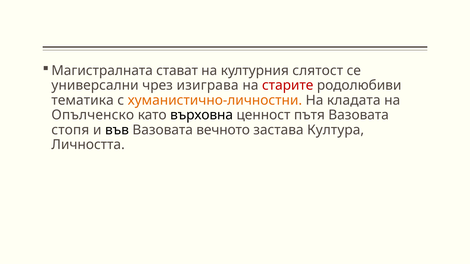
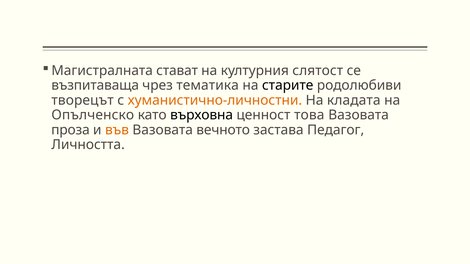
универсални: универсални -> възпитаваща (95, 86)
изиграва: изиграва -> тематика (208, 86)
старите colour: red -> black (288, 86)
тематика: тематика -> творецът (83, 100)
пътя: пътя -> това (309, 115)
стопя: стопя -> проза (70, 130)
във colour: black -> orange (117, 130)
Култура: Култура -> Педагог (336, 130)
